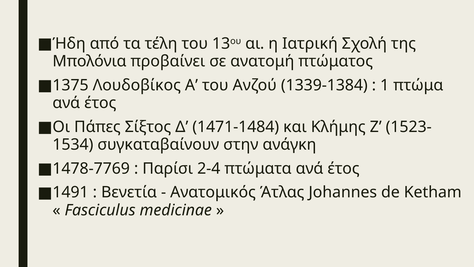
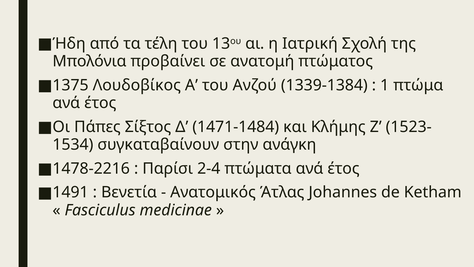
1478-7769: 1478-7769 -> 1478-2216 (91, 168)
